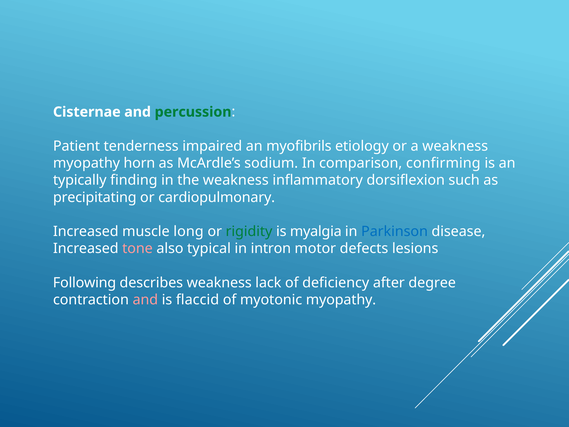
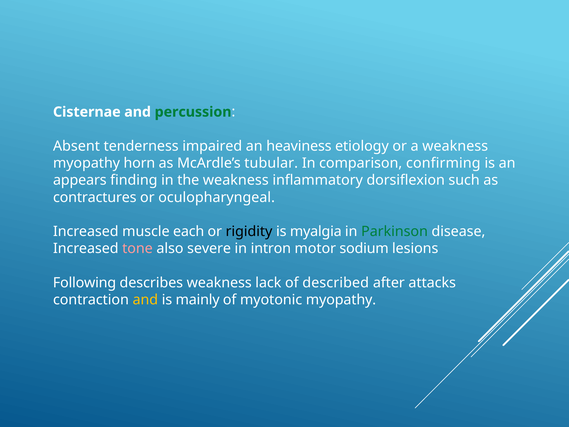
Patient: Patient -> Absent (76, 146)
myofibrils: myofibrils -> heaviness (299, 146)
sodium: sodium -> tubular (271, 163)
typically: typically -> appears (80, 180)
precipitating: precipitating -> contractures (95, 197)
cardiopulmonary: cardiopulmonary -> oculopharyngeal (217, 197)
long: long -> each (189, 231)
rigidity colour: green -> black (249, 231)
Parkinson colour: blue -> green (395, 231)
typical: typical -> severe (209, 248)
defects: defects -> sodium (364, 248)
deficiency: deficiency -> described (336, 283)
degree: degree -> attacks (432, 283)
and colour: pink -> yellow (145, 300)
flaccid: flaccid -> mainly (198, 300)
